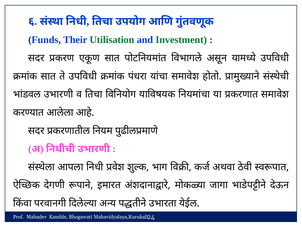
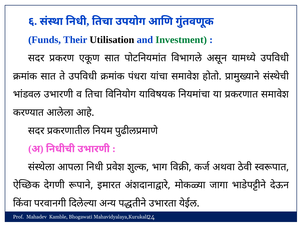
Utilisation colour: green -> black (112, 40)
